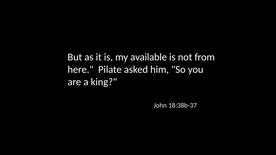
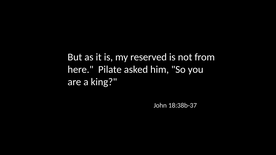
available: available -> reserved (149, 57)
